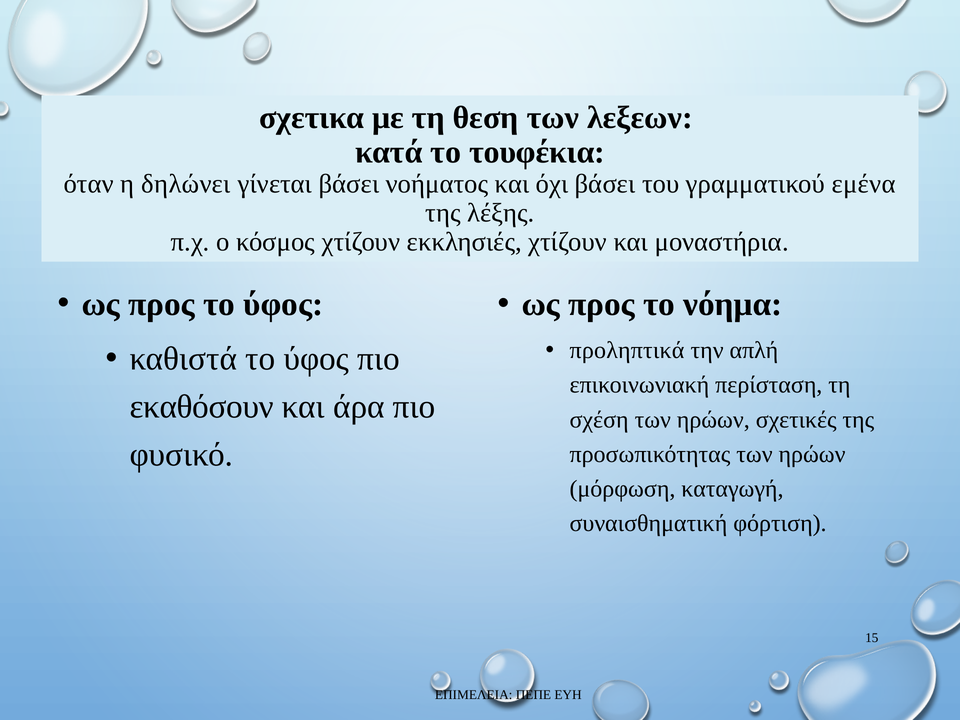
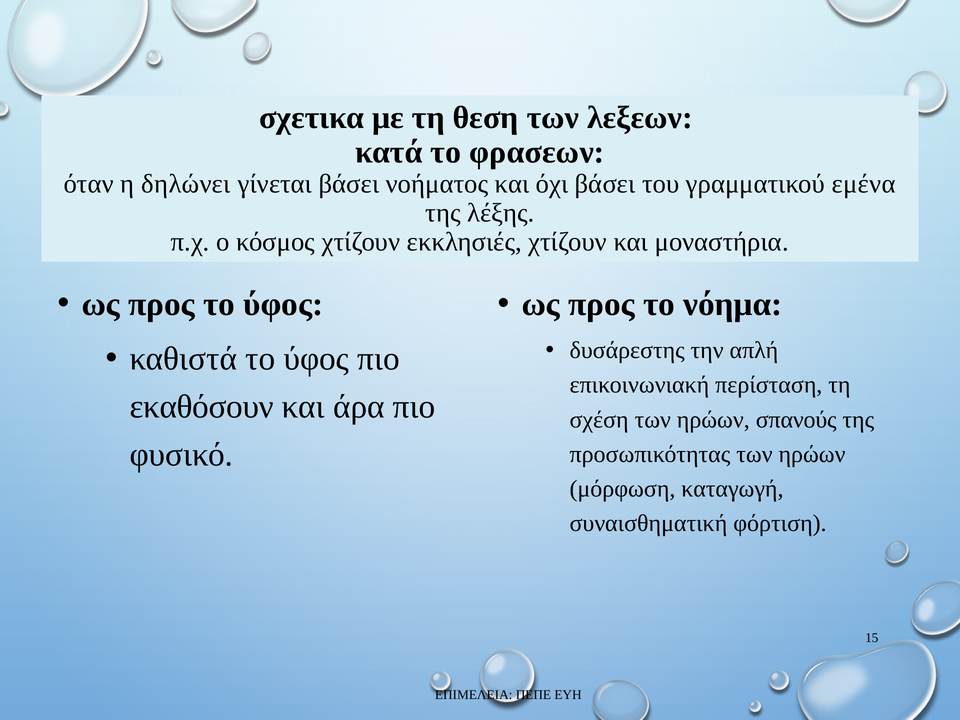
τουφέκια: τουφέκια -> φρασεων (537, 152)
προληπτικά: προληπτικά -> δυσάρεστης (627, 351)
σχετικές: σχετικές -> σπανούς (796, 420)
